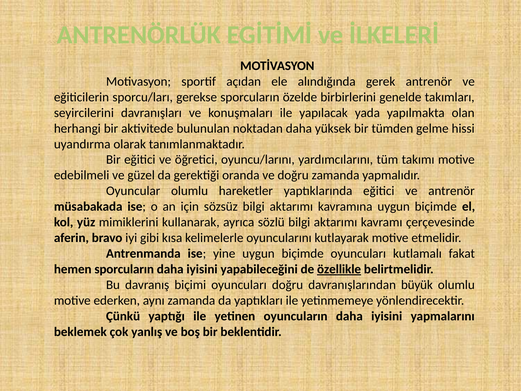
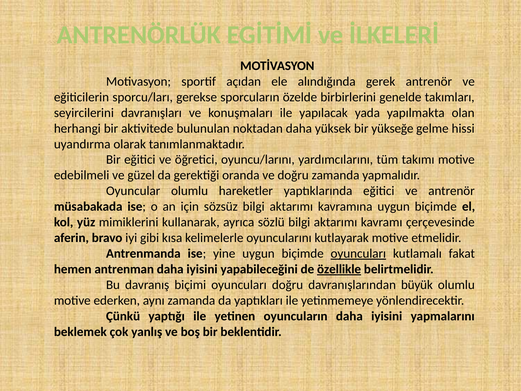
tümden: tümden -> yükseğe (392, 128)
oyuncuları underline: none -> present (358, 253)
hemen sporcuların: sporcuların -> antrenman (124, 269)
